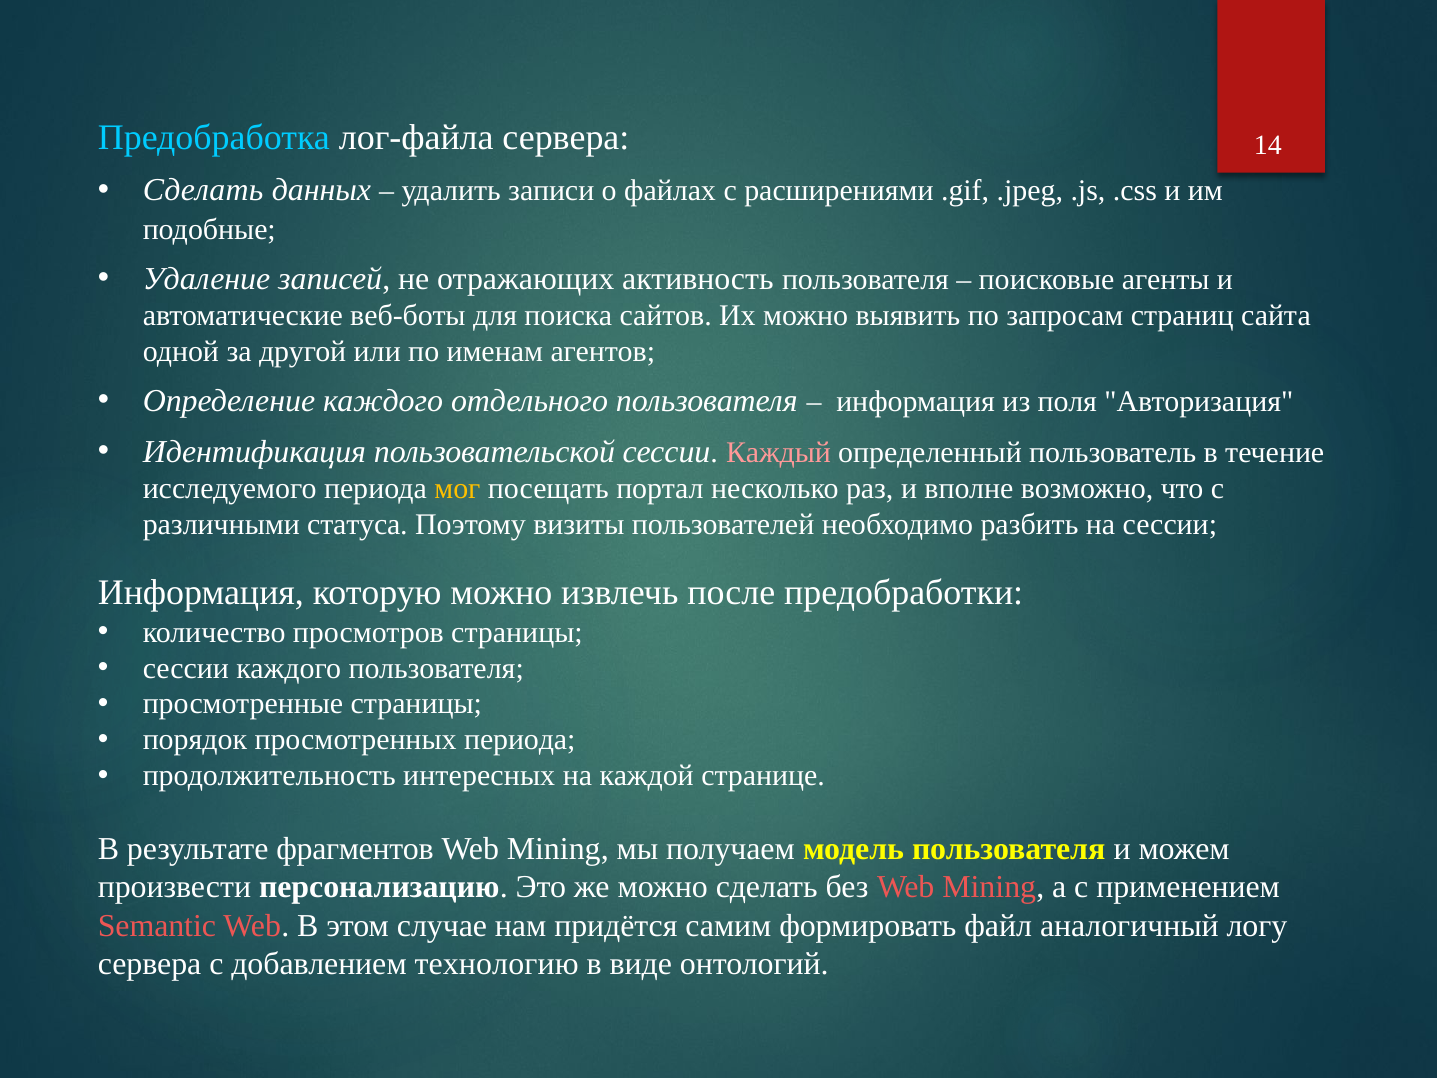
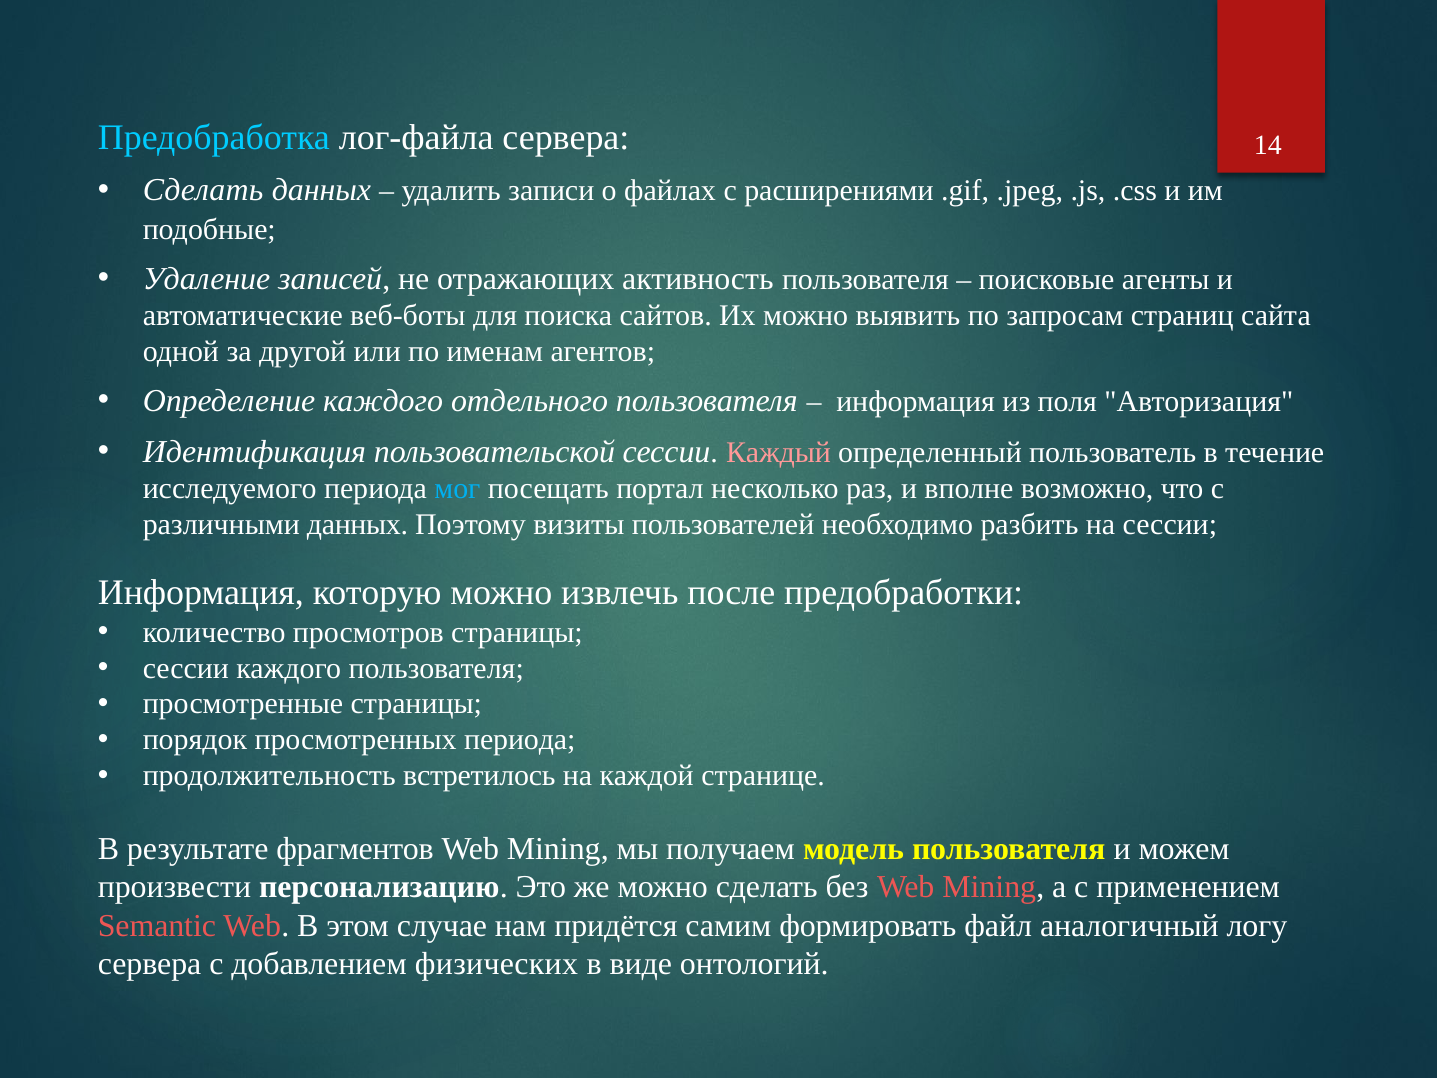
мог colour: yellow -> light blue (457, 488)
различными статуса: статуса -> данных (358, 524)
интересных: интересных -> встретилось (479, 776)
технологию: технологию -> физических (496, 964)
